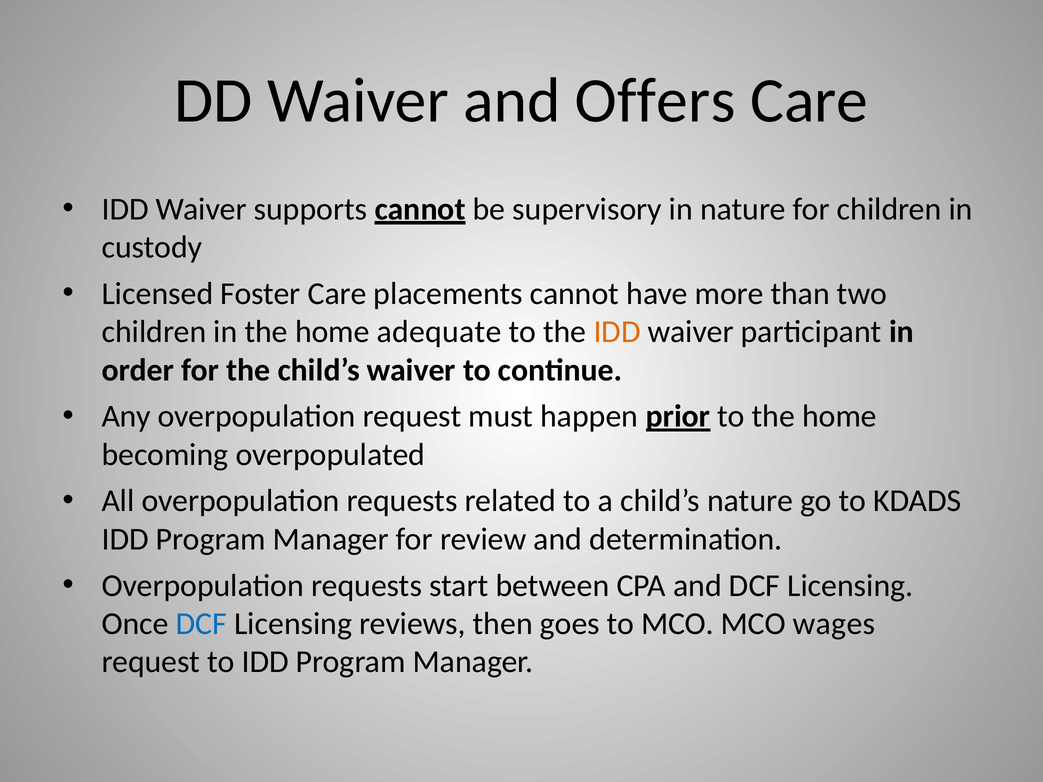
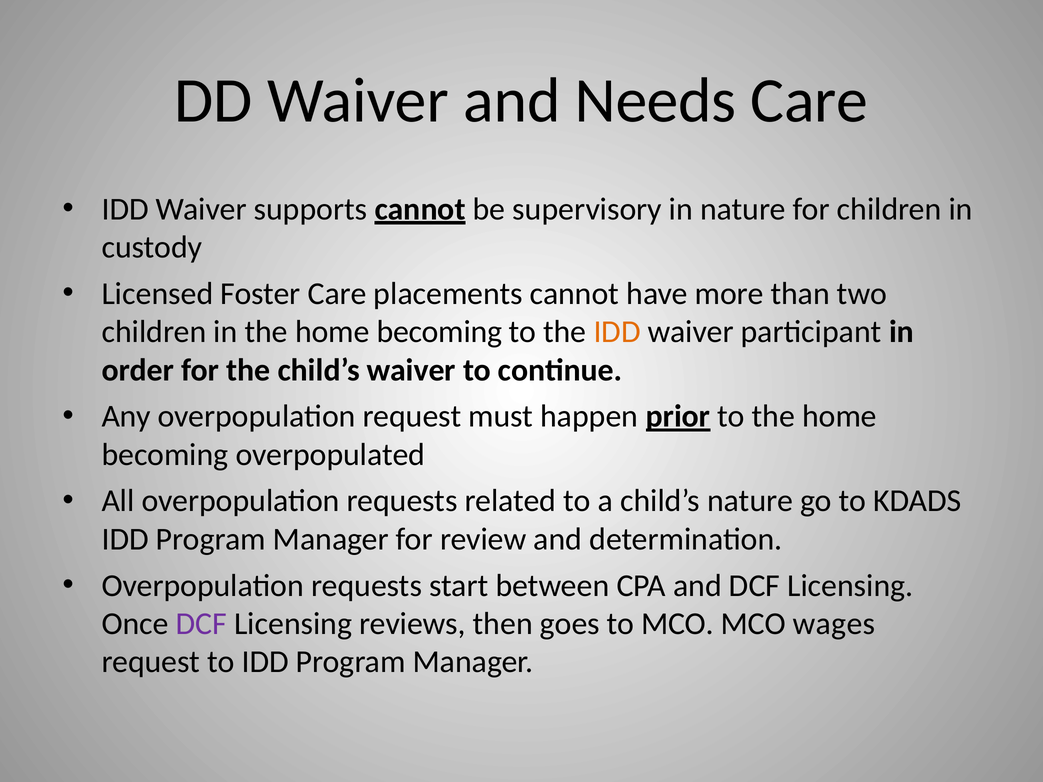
Offers: Offers -> Needs (655, 101)
in the home adequate: adequate -> becoming (439, 332)
DCF colour: blue -> purple (201, 624)
